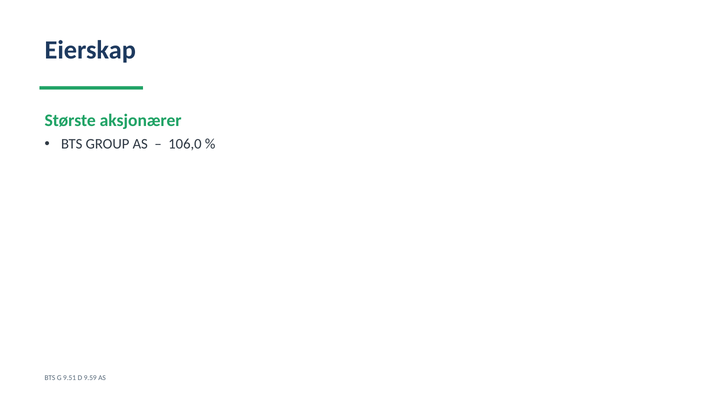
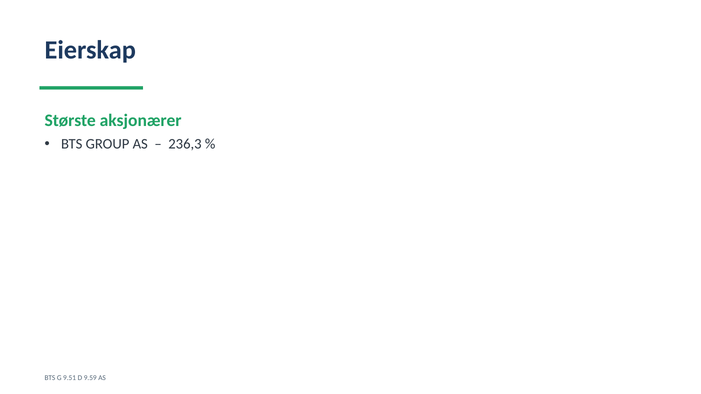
106,0: 106,0 -> 236,3 (185, 144)
